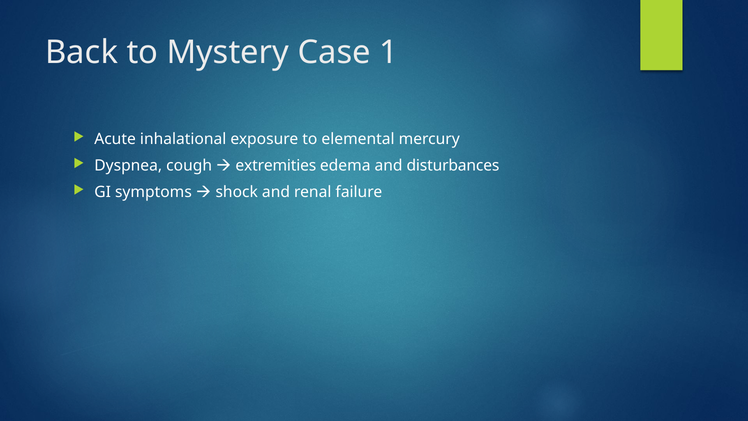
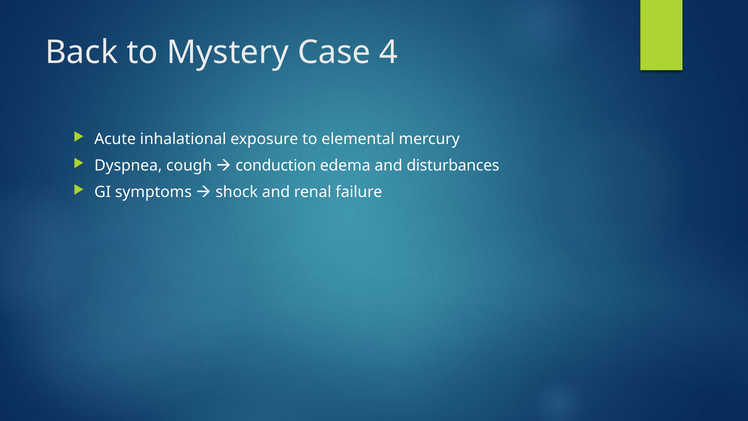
1: 1 -> 4 (389, 53)
extremities: extremities -> conduction (276, 166)
